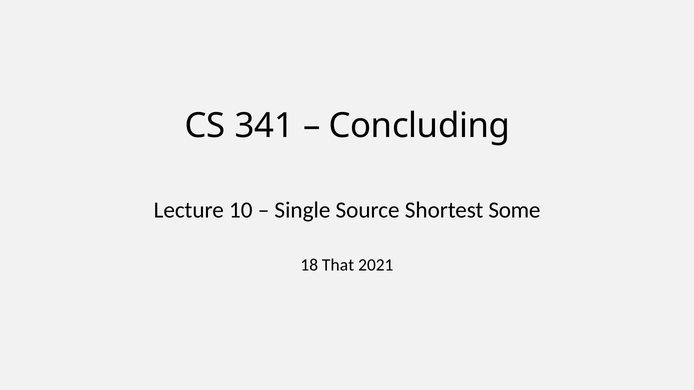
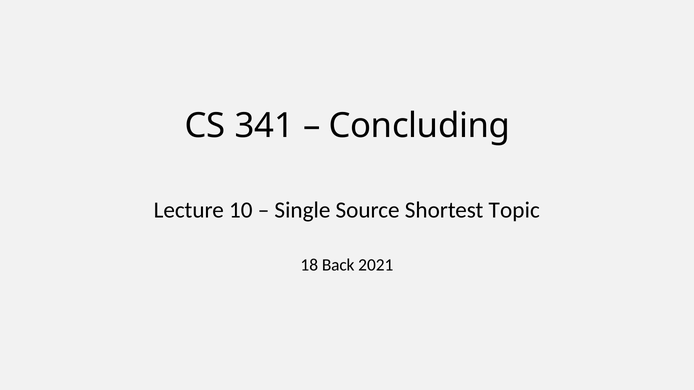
Some: Some -> Topic (514, 210)
That: That -> Back (338, 265)
